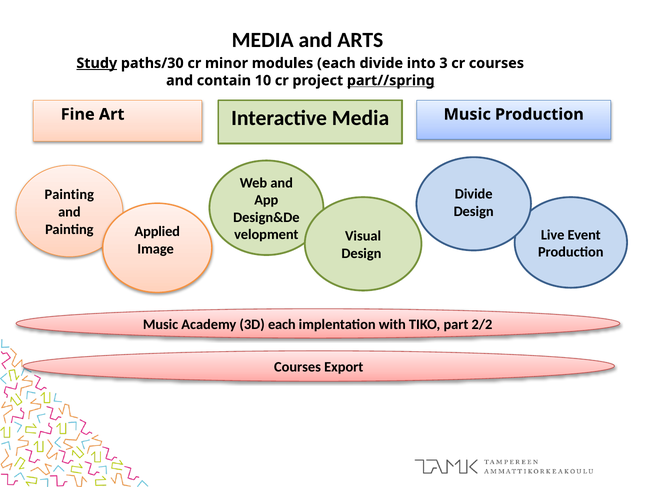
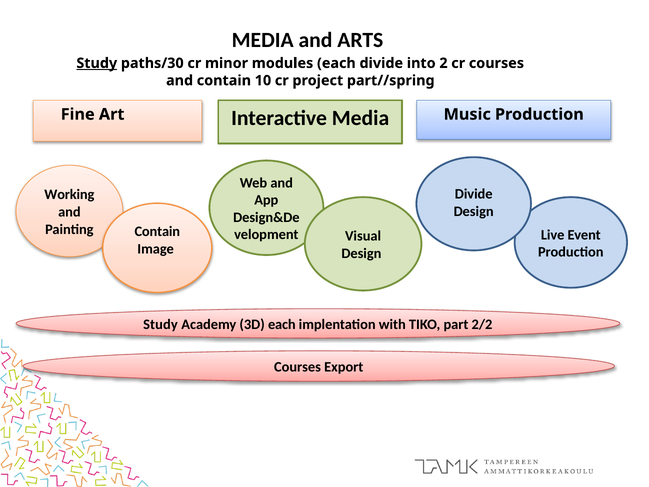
3: 3 -> 2 (443, 63)
part//spring underline: present -> none (391, 80)
Painting: Painting -> Working (69, 195)
Applied: Applied -> Contain (157, 231)
Music: Music -> Study (160, 324)
